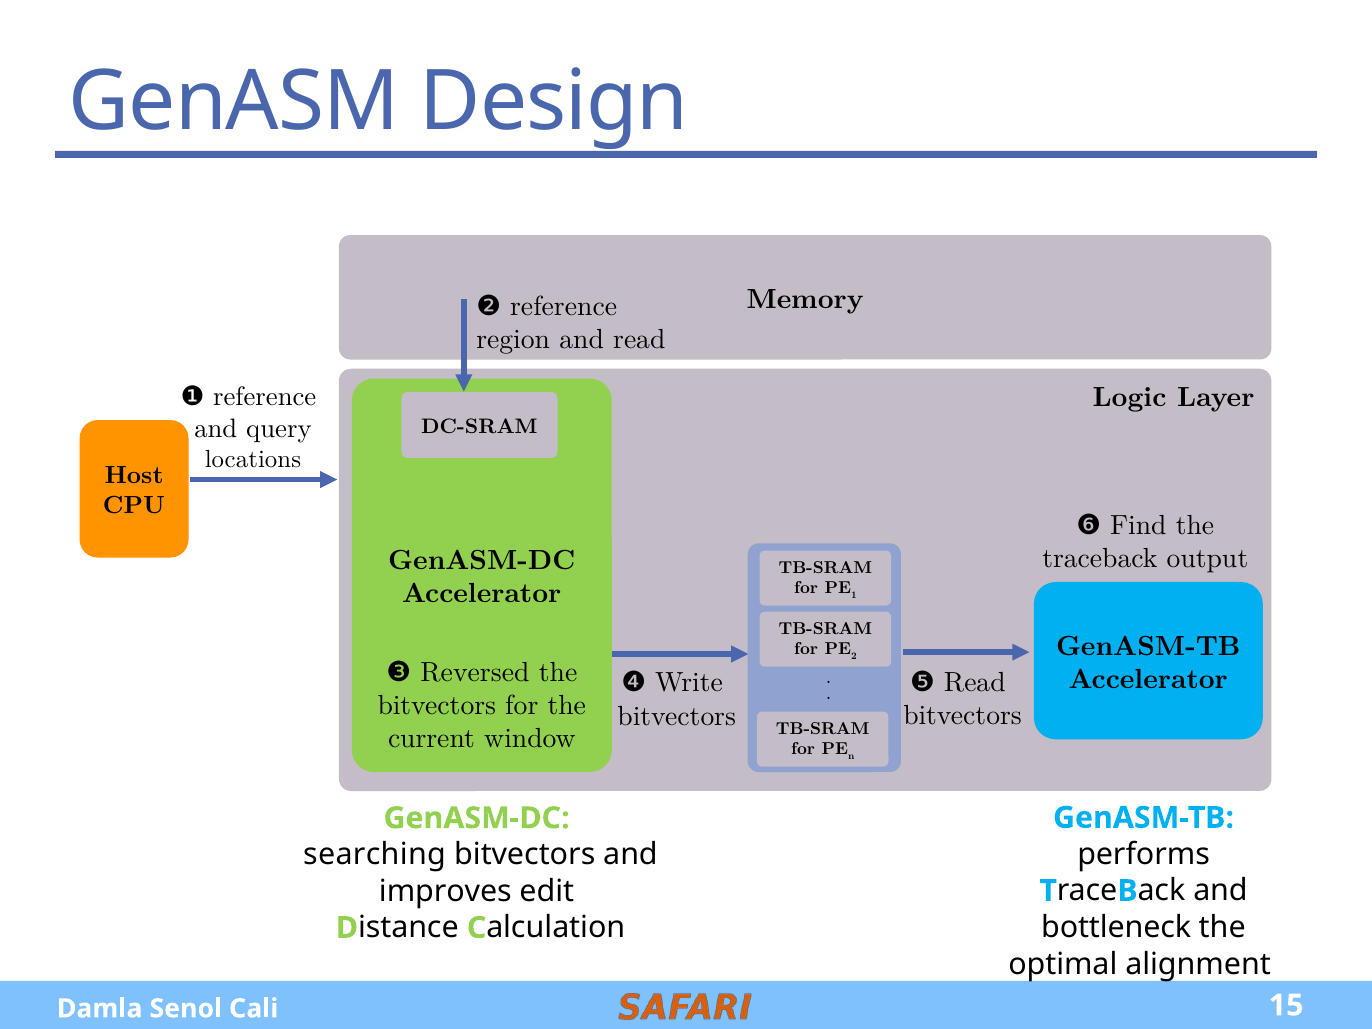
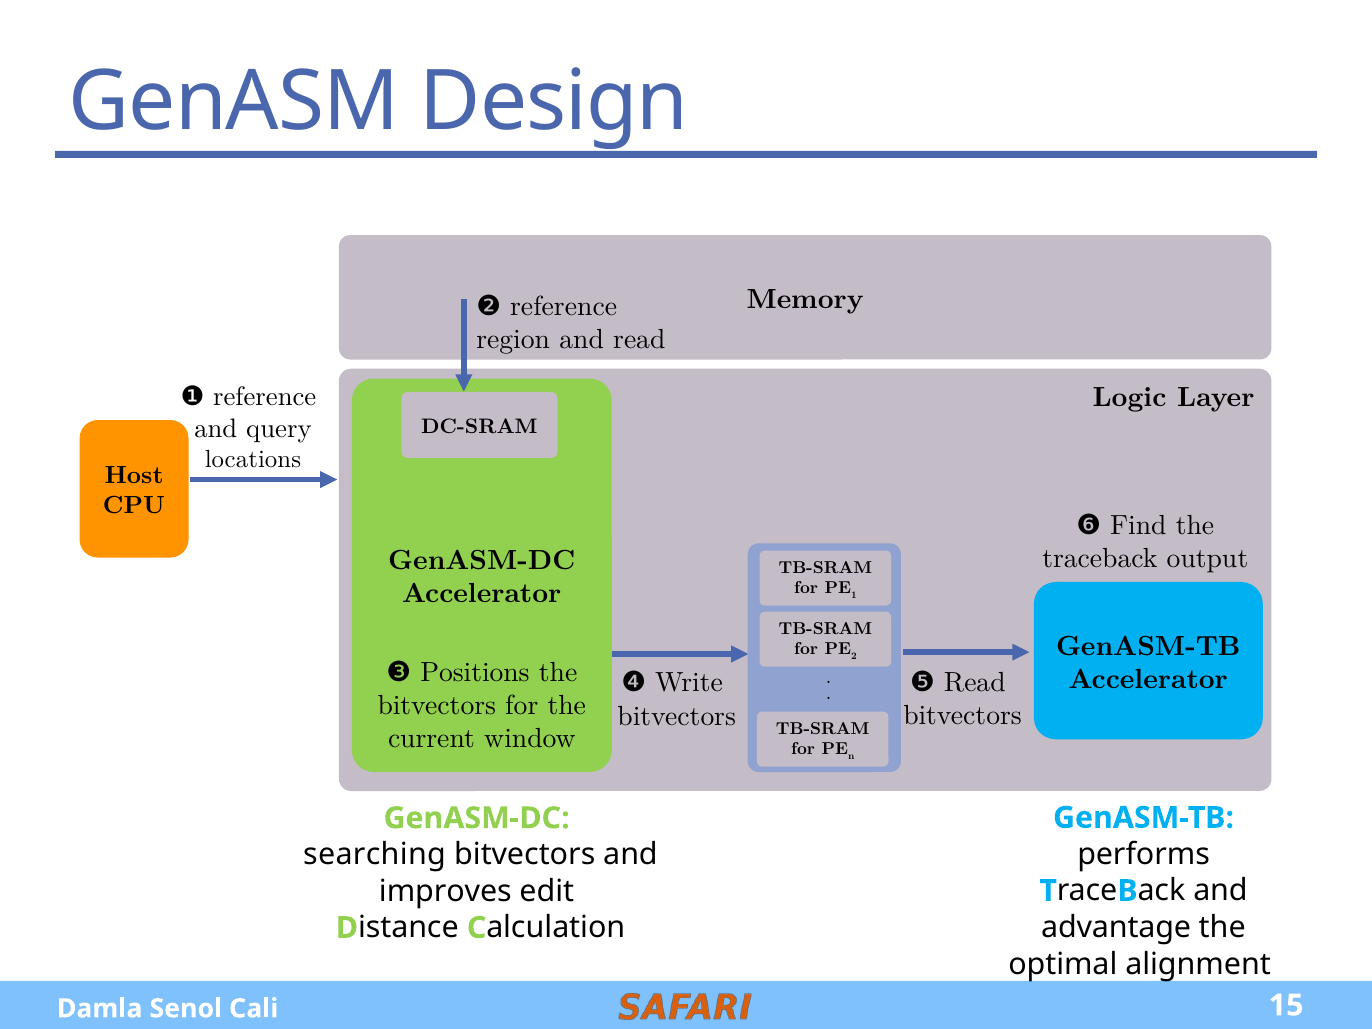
Reversed: Reversed -> Positions (475, 672)
bottleneck: bottleneck -> advantage (1116, 927)
